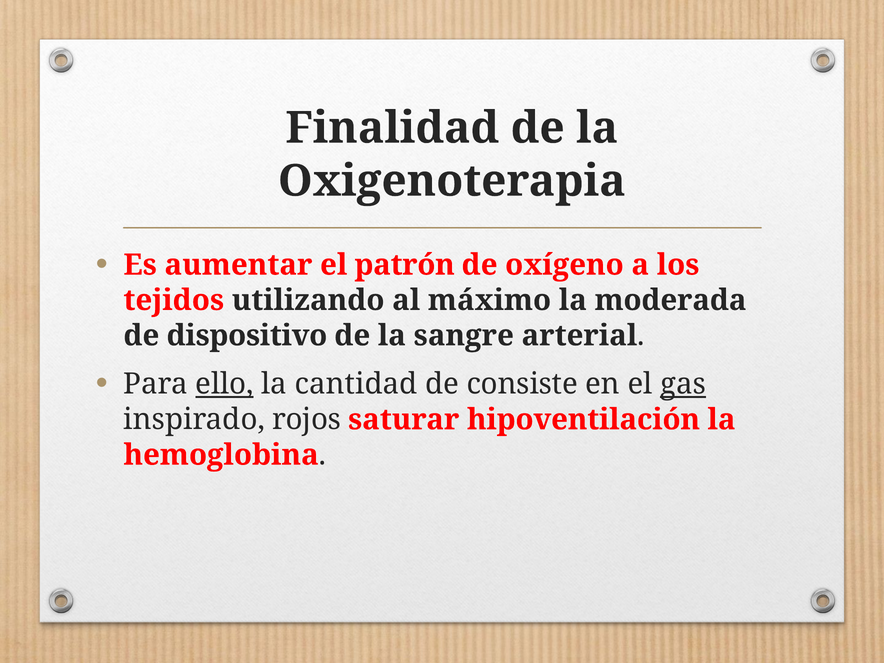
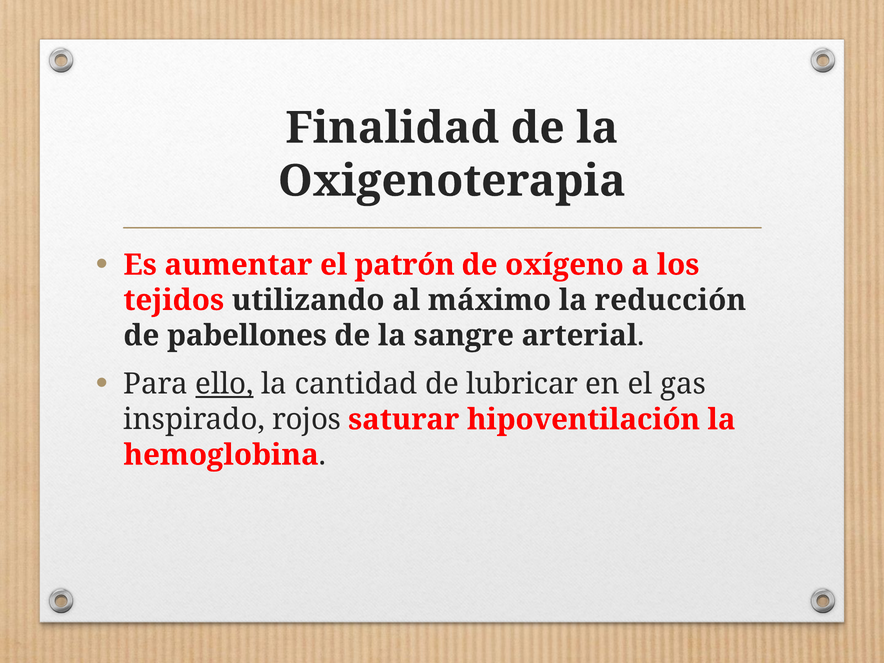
moderada: moderada -> reducción (670, 300)
dispositivo: dispositivo -> pabellones (247, 336)
consiste: consiste -> lubricar (522, 384)
gas underline: present -> none (683, 384)
